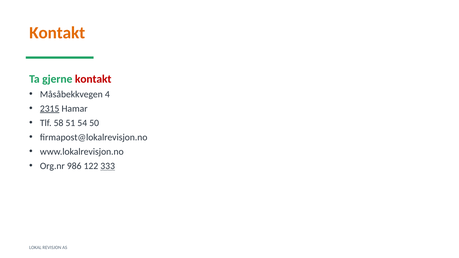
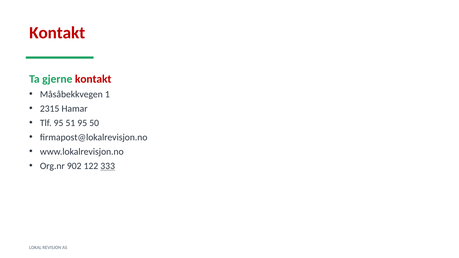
Kontakt colour: orange -> red (57, 33)
4: 4 -> 1 (107, 94)
2315 underline: present -> none (50, 109)
Tlf 58: 58 -> 95 (59, 123)
51 54: 54 -> 95 (82, 123)
986: 986 -> 902 (74, 166)
